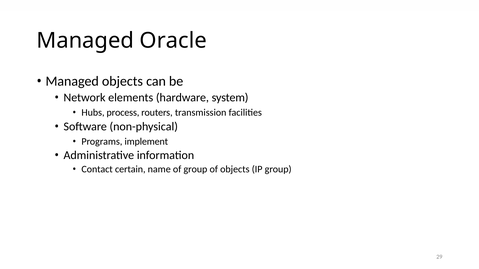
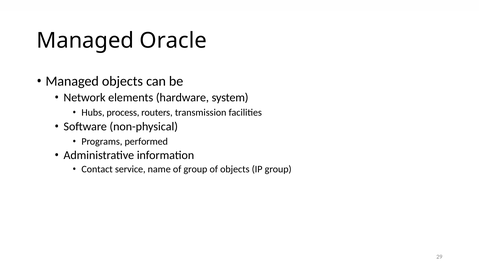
implement: implement -> performed (146, 142)
certain: certain -> service (130, 170)
